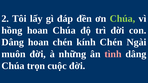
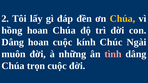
Chúa colour: light green -> yellow (122, 19)
hoan chén: chén -> cuộc (63, 42)
kính Chén: Chén -> Chúc (111, 42)
